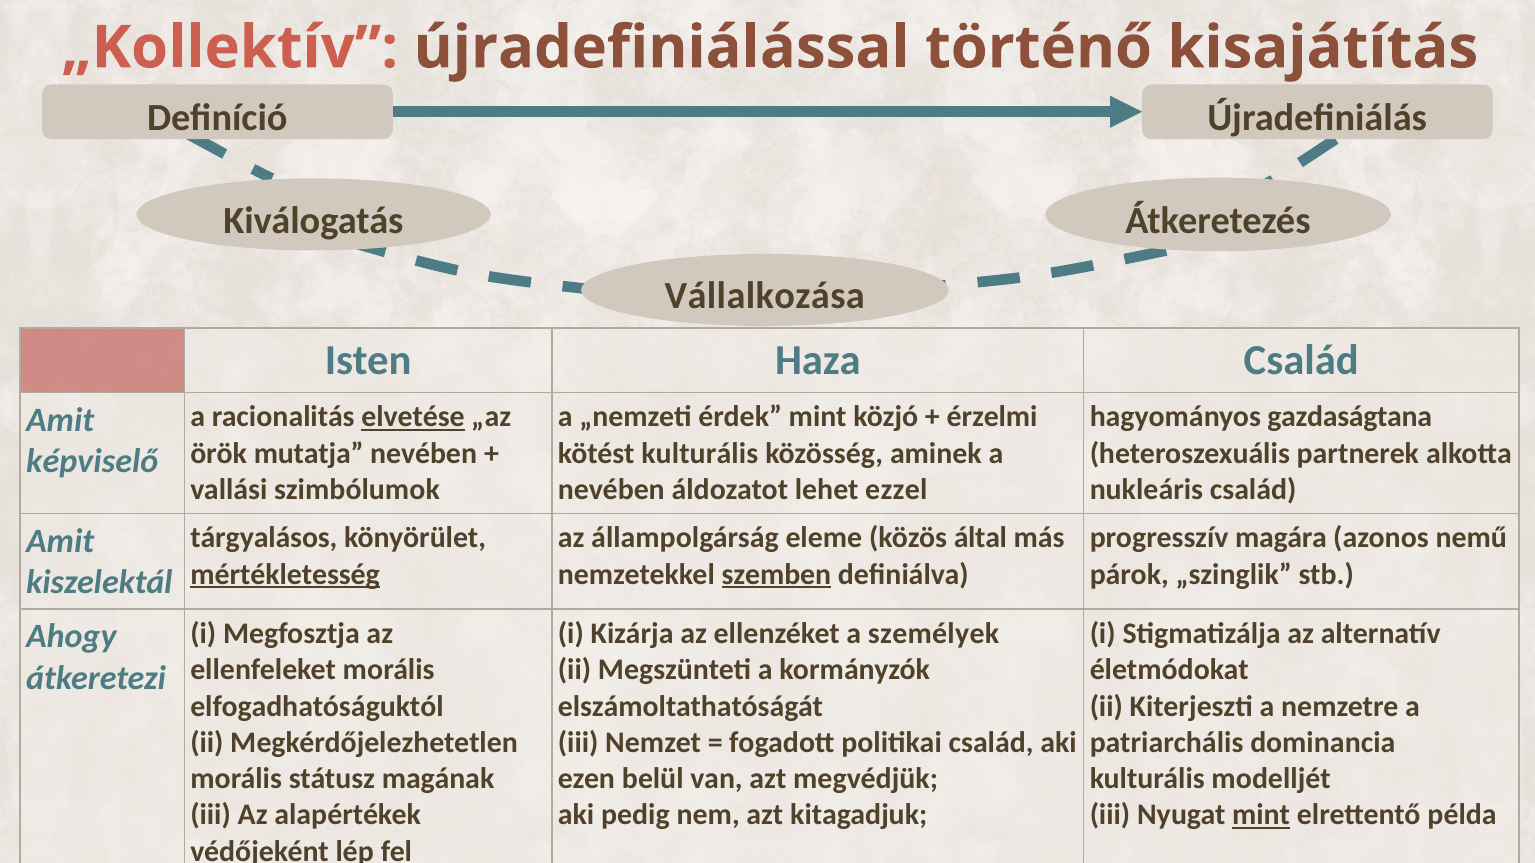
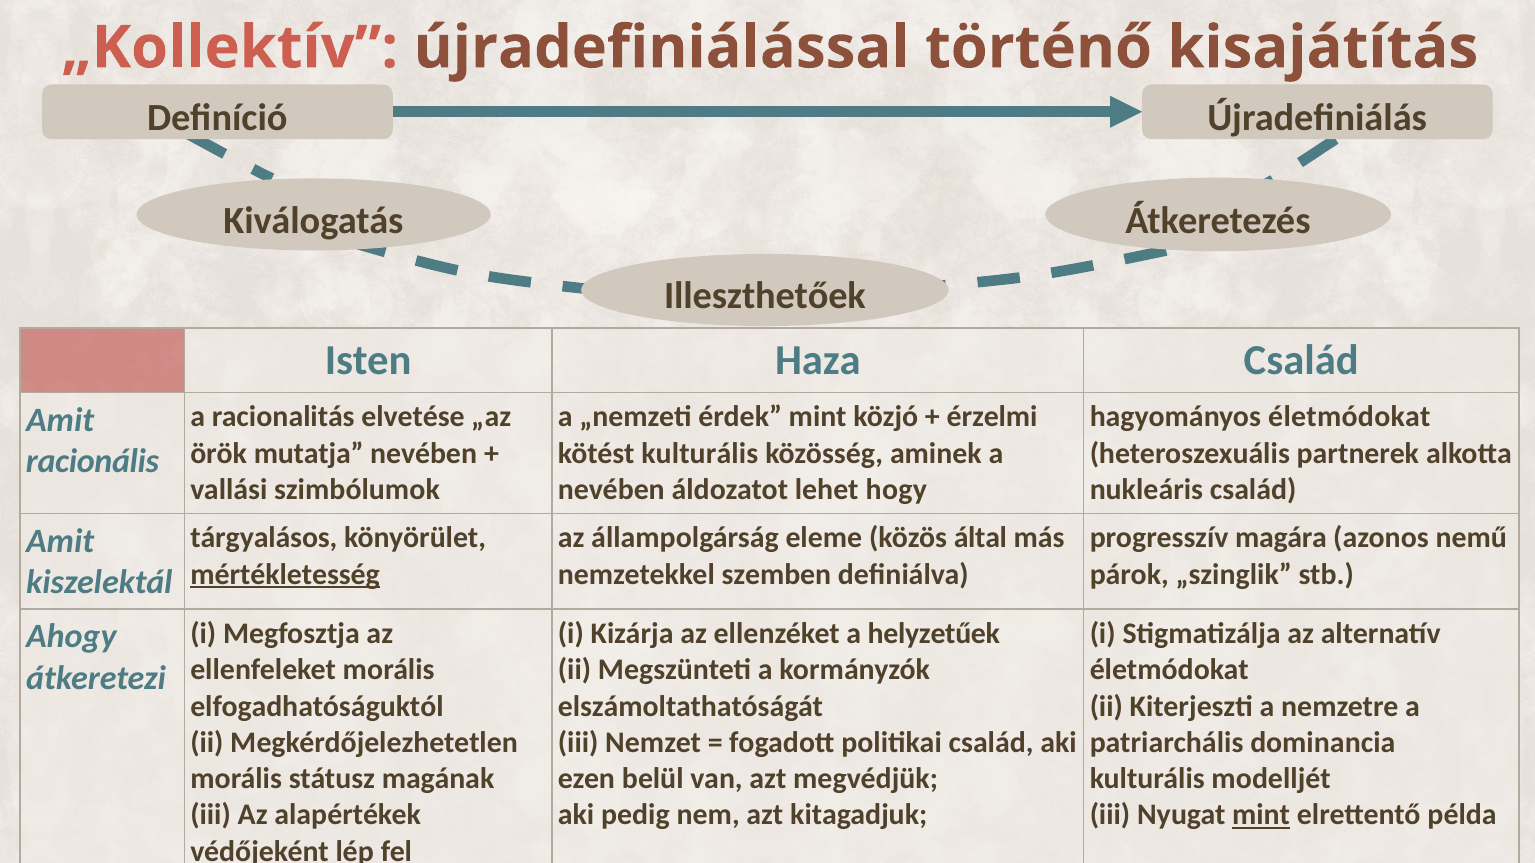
Vállalkozása: Vállalkozása -> Illeszthetőek (765, 296)
elvetése underline: present -> none (413, 417)
hagyományos gazdaságtana: gazdaságtana -> életmódokat (1349, 417)
képviselő: képviselő -> racionális (93, 462)
ezzel: ezzel -> hogy (896, 490)
szemben underline: present -> none (776, 575)
személyek: személyek -> helyzetűek (934, 634)
